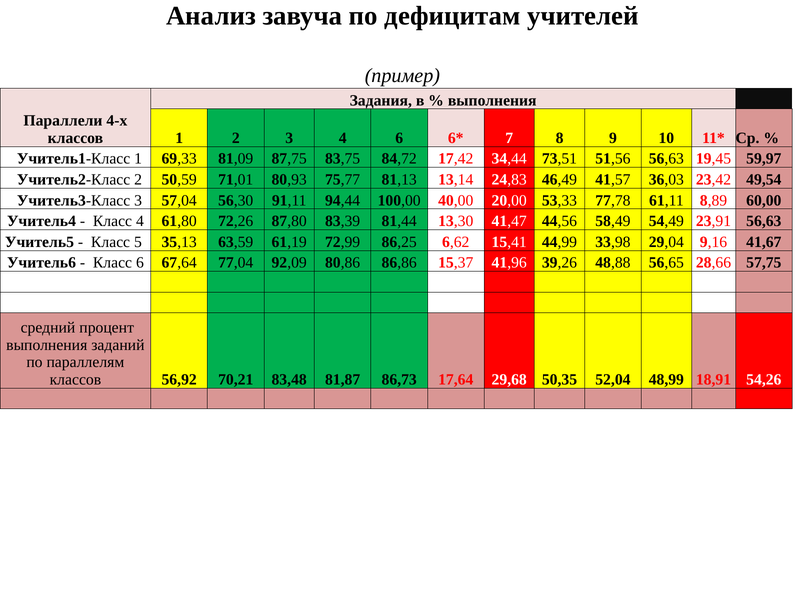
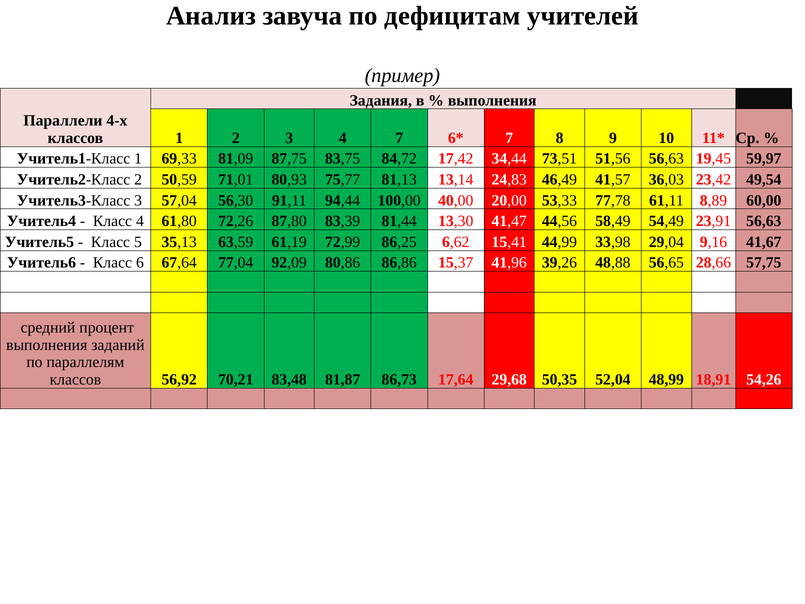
4 6: 6 -> 7 (399, 138)
